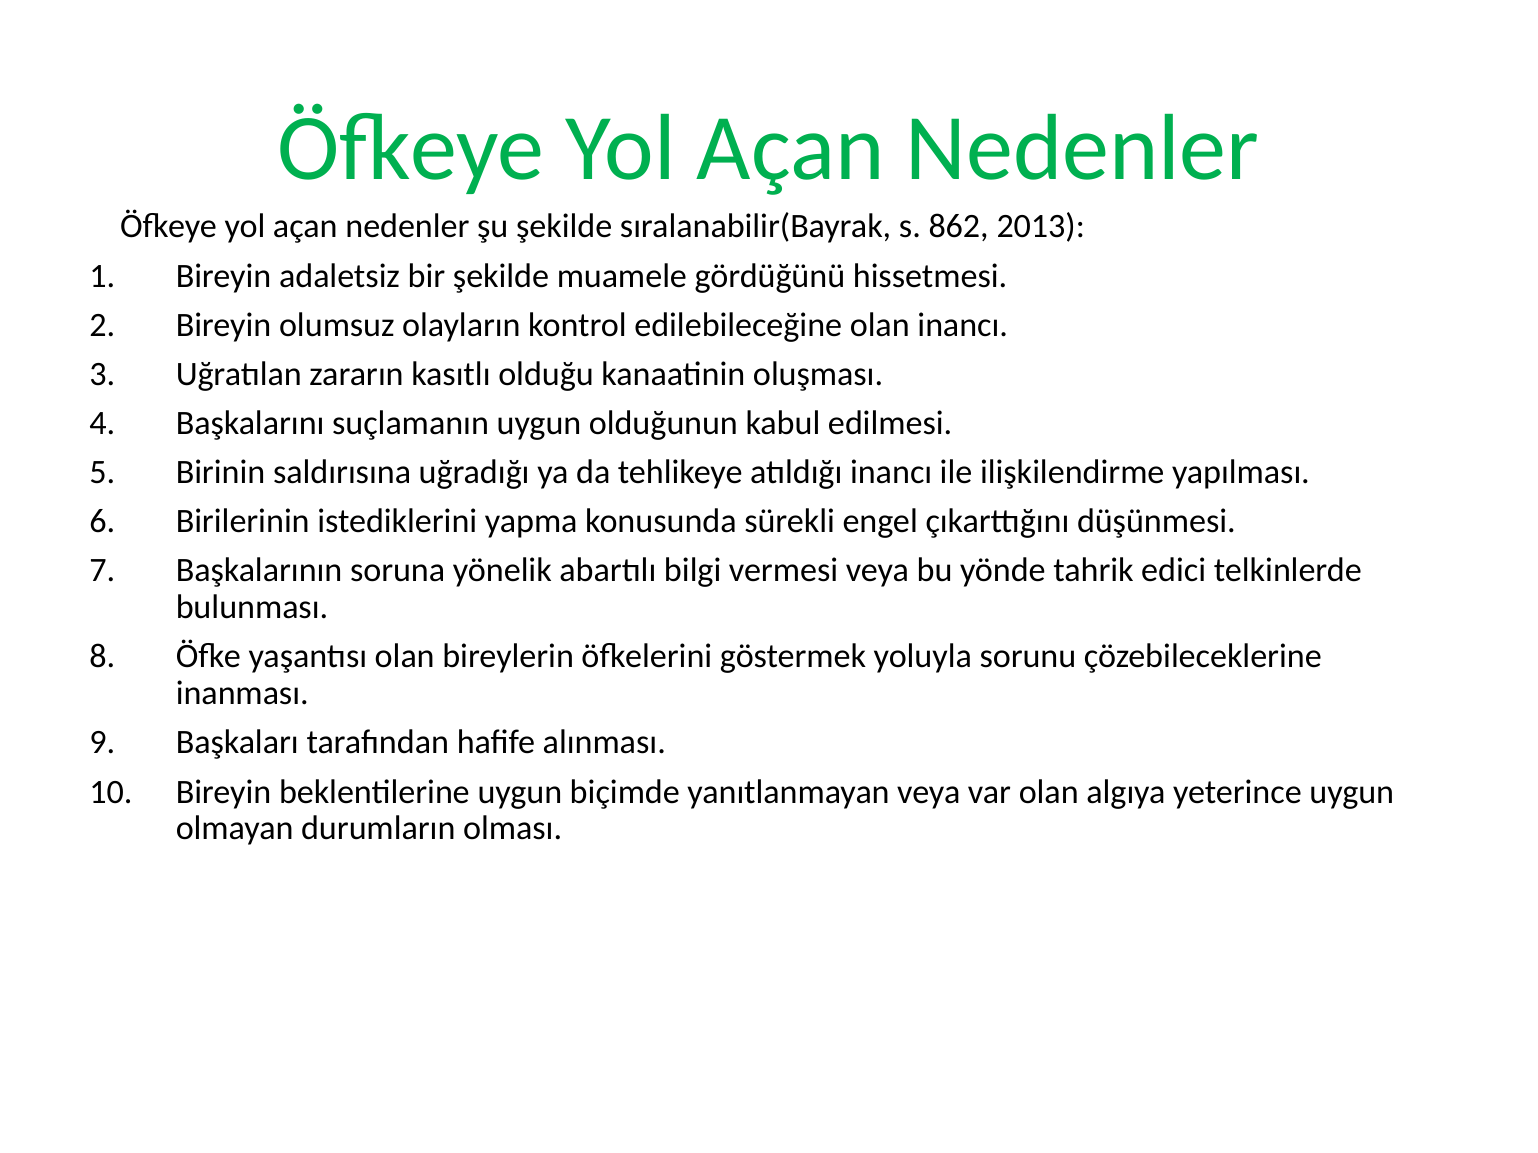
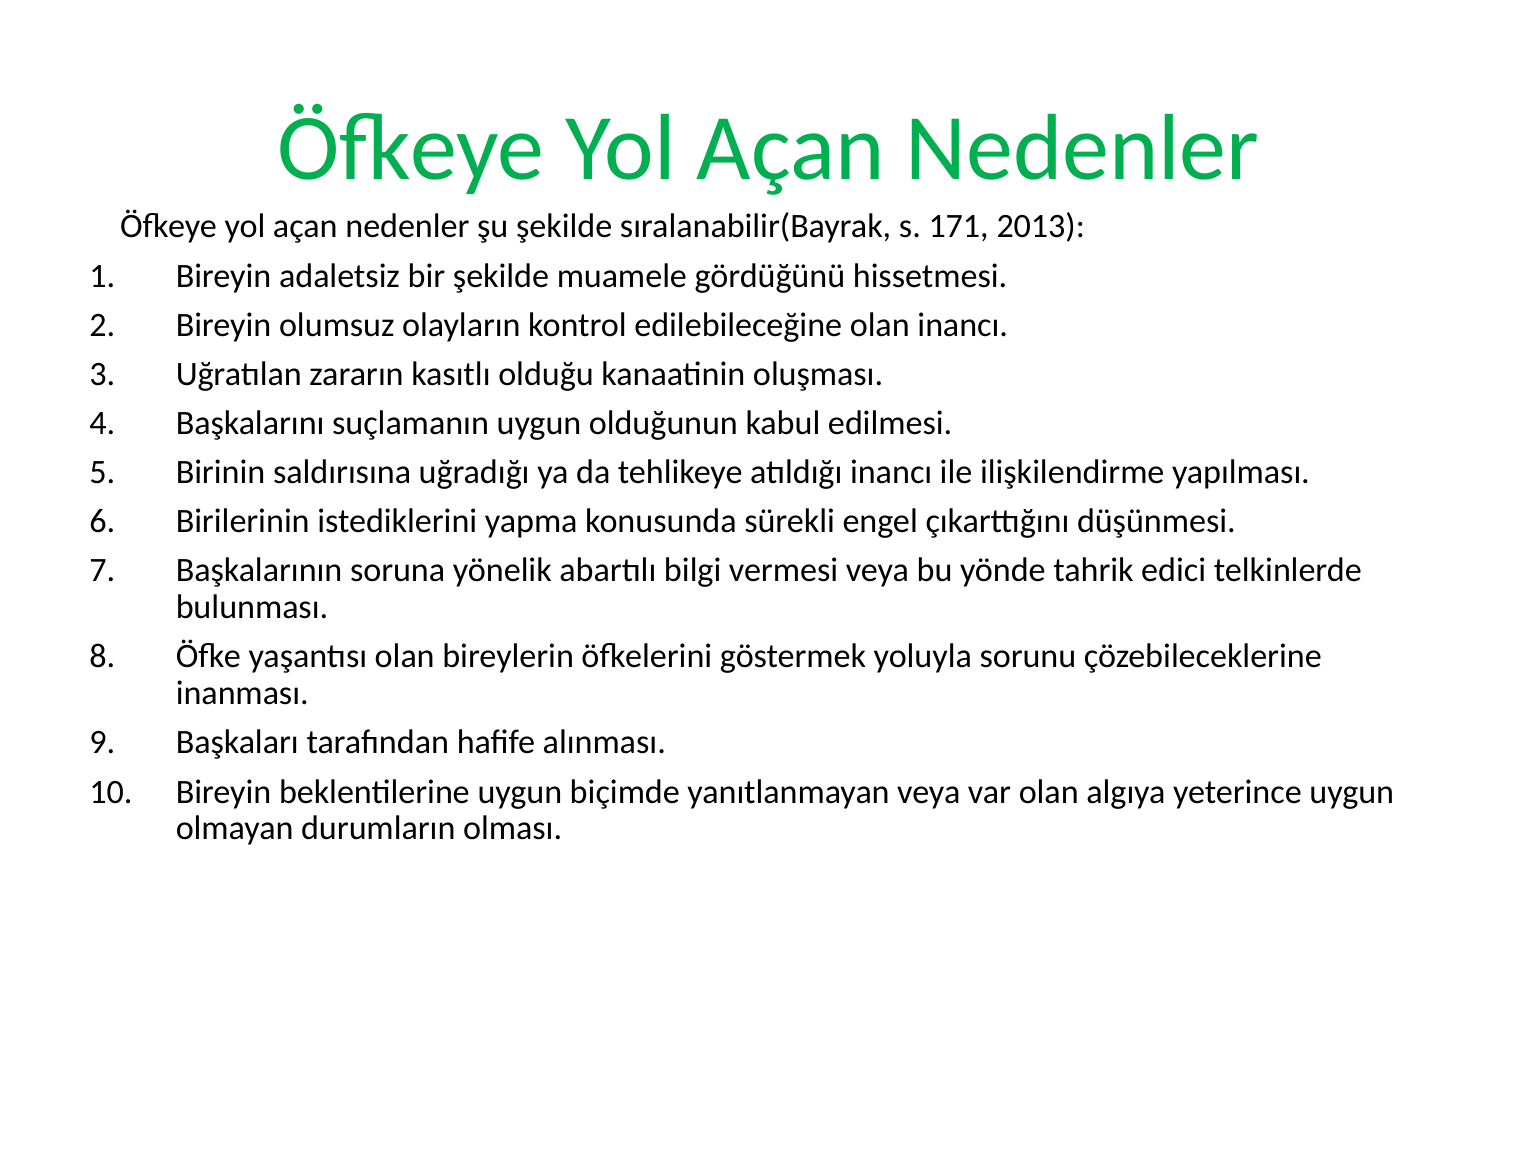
862: 862 -> 171 (959, 227)
